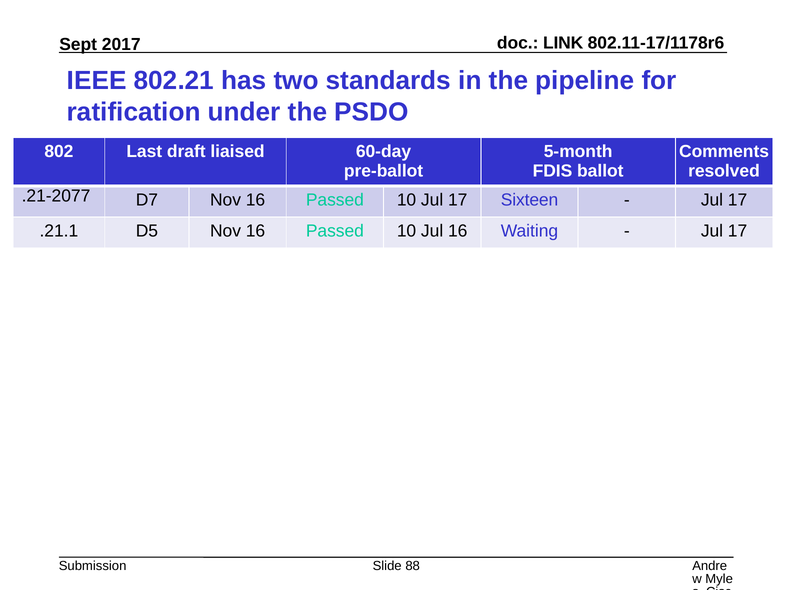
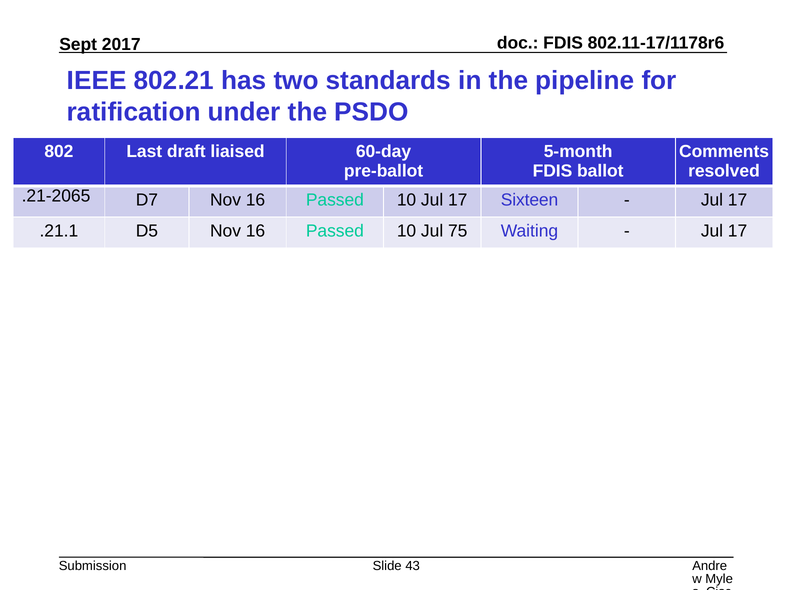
LINK: LINK -> FDIS (563, 43)
.21-2077: .21-2077 -> .21-2065 (56, 196)
Jul 16: 16 -> 75 (458, 231)
88: 88 -> 43 (413, 565)
